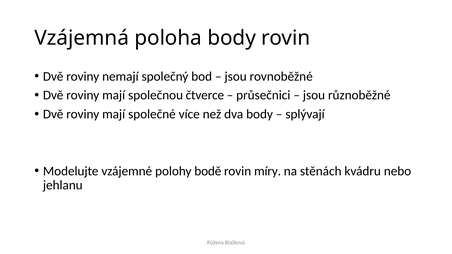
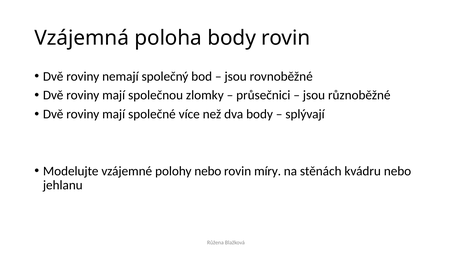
čtverce: čtverce -> zlomky (205, 95)
polohy bodě: bodě -> nebo (208, 171)
